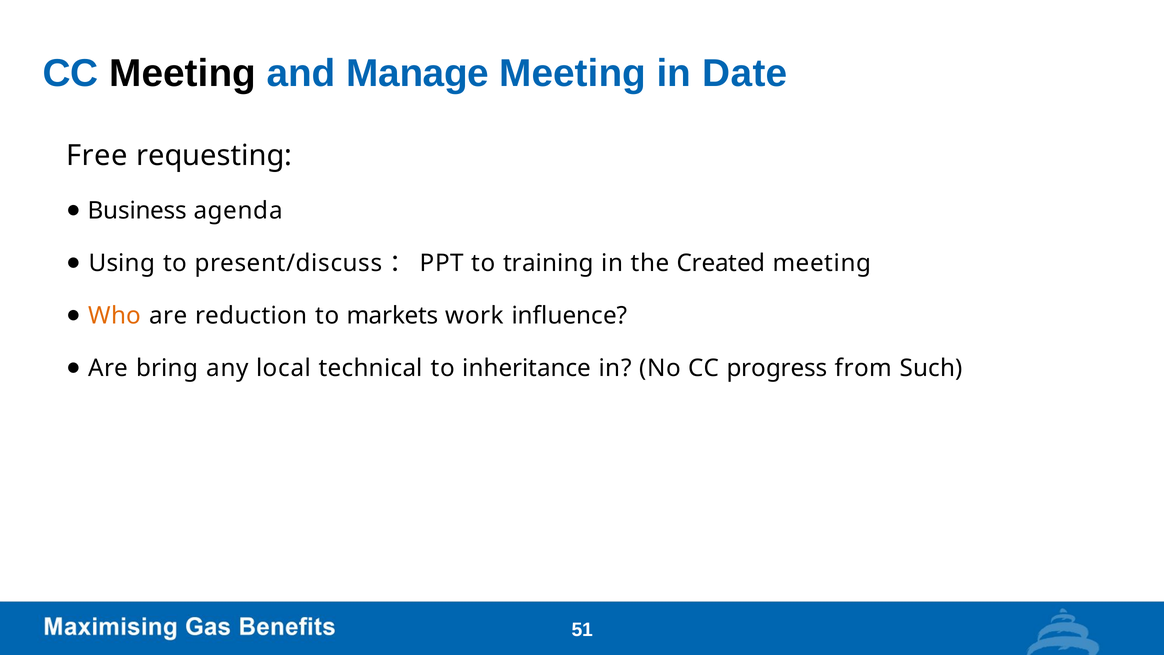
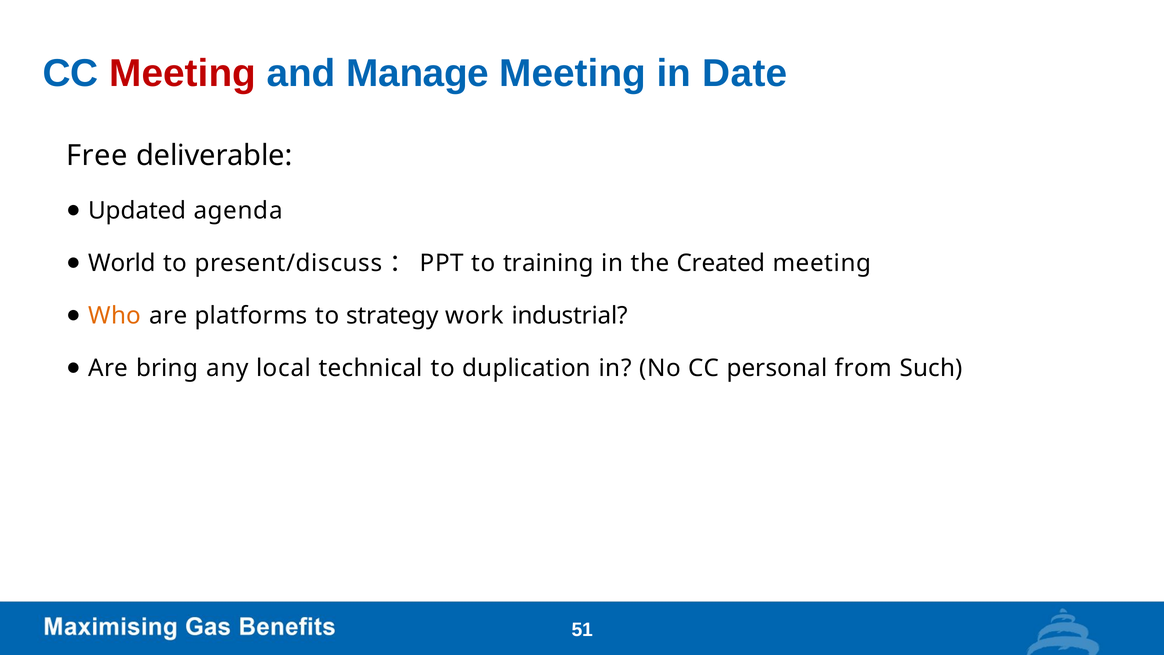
Meeting colour: black -> red (183, 73)
requesting: requesting -> deliverable (214, 156)
Business: Business -> Updated (137, 211)
Using: Using -> World (122, 263)
reduction: reduction -> platforms (251, 316)
markets: markets -> strategy (392, 316)
influence: influence -> industrial (570, 316)
inheritance: inheritance -> duplication (527, 368)
progress: progress -> personal (777, 368)
